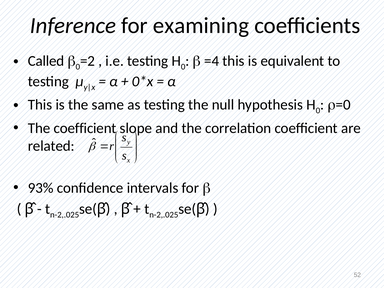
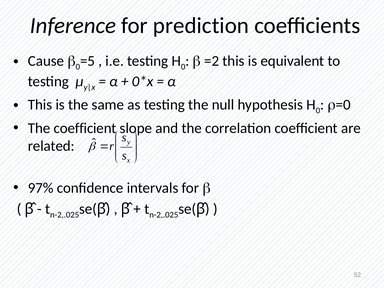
examining: examining -> prediction (201, 26)
Called: Called -> Cause (46, 61)
=2: =2 -> =5 (88, 61)
=4: =4 -> =2 (212, 61)
93%: 93% -> 97% (41, 188)
